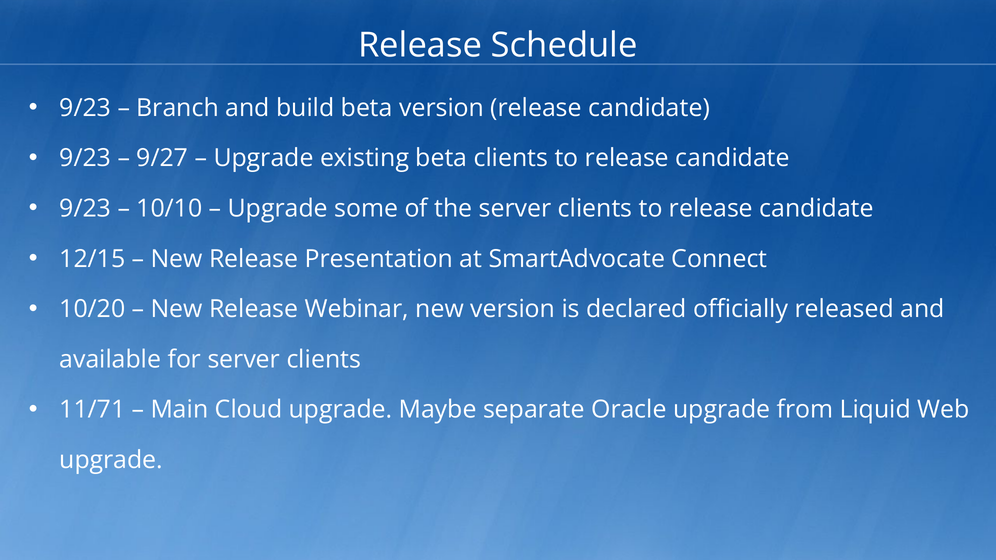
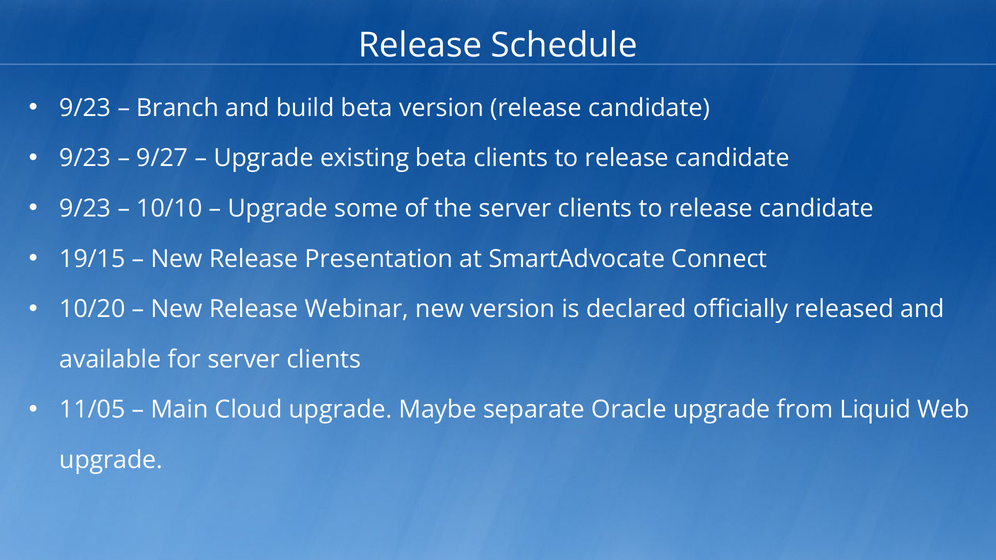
12/15: 12/15 -> 19/15 (92, 259)
11/71: 11/71 -> 11/05 (92, 410)
